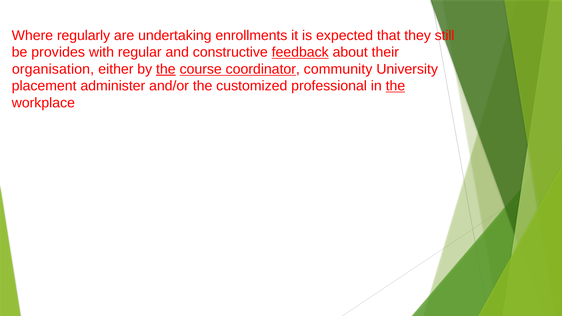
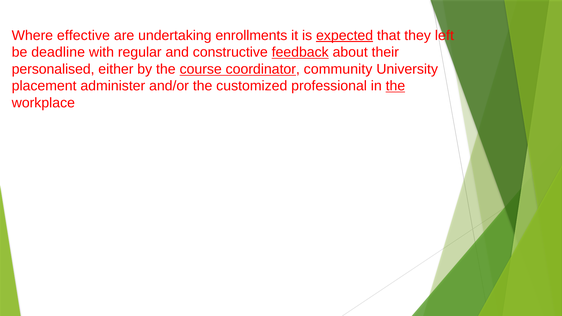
regularly: regularly -> effective (83, 35)
expected underline: none -> present (345, 35)
still: still -> left (444, 35)
provides: provides -> deadline (58, 52)
organisation: organisation -> personalised (53, 69)
the underline: present -> none (166, 69)
